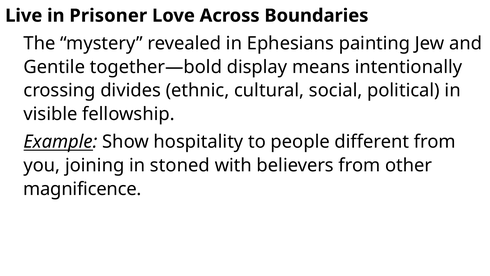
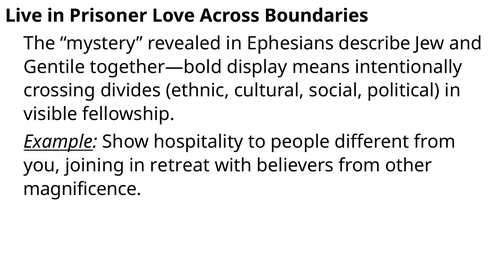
painting: painting -> describe (375, 43)
stoned: stoned -> retreat (180, 165)
